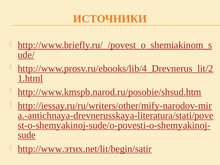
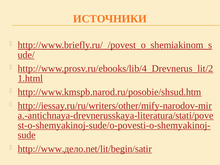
http://www.этих.net/lit/begin/satir: http://www.этих.net/lit/begin/satir -> http://www.дело.net/lit/begin/satir (85, 149)
